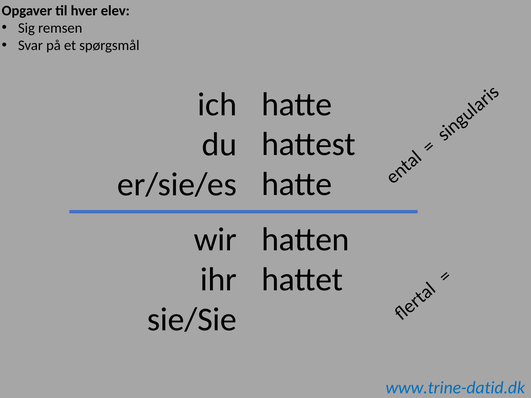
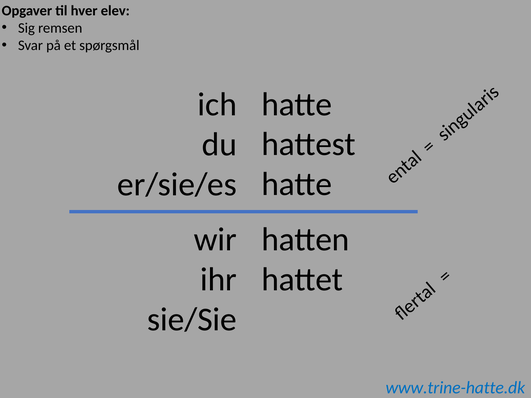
www.trine-datid.dk: www.trine-datid.dk -> www.trine-hatte.dk (455, 388)
